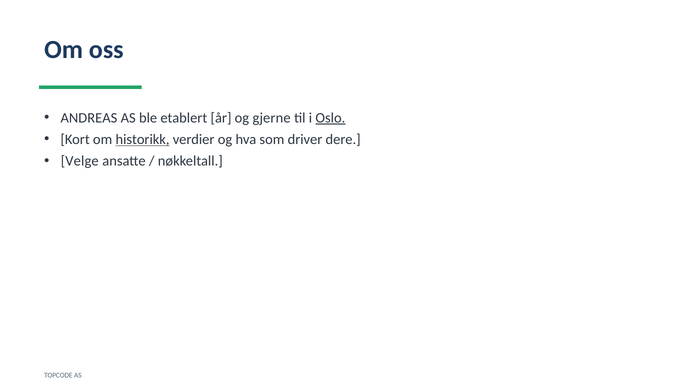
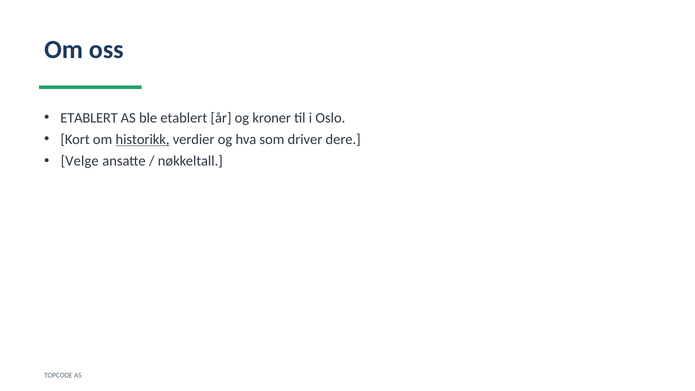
ANDREAS: ANDREAS -> ETABLERT (89, 118)
gjerne: gjerne -> kroner (272, 118)
Oslo underline: present -> none (330, 118)
